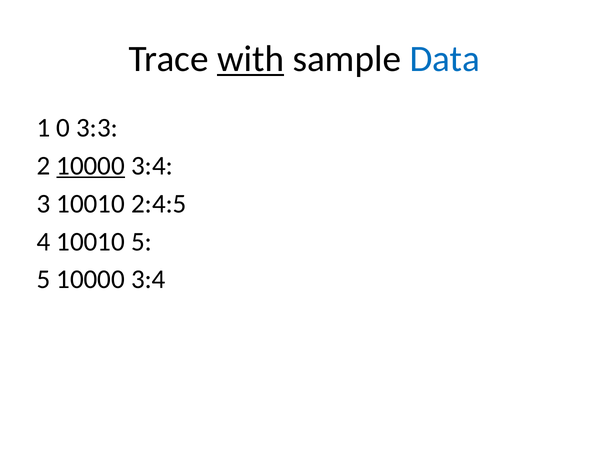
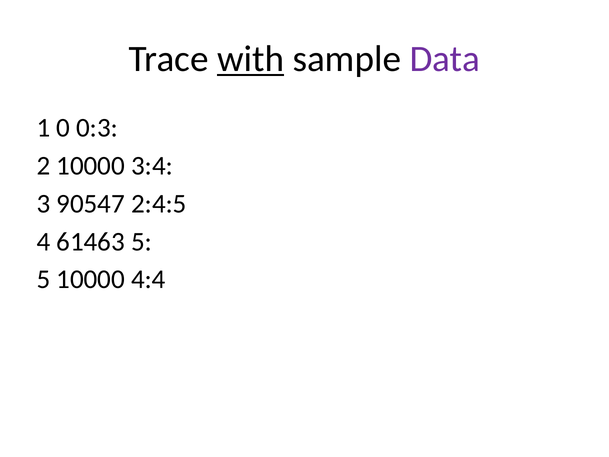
Data colour: blue -> purple (445, 59)
3:3: 3:3 -> 0:3 (97, 128)
10000 underline: present -> none (91, 166)
3 10010: 10010 -> 90547 (91, 204)
4 10010: 10010 -> 61463 (91, 241)
5 10000 3:4: 3:4 -> 4:4 (148, 279)
